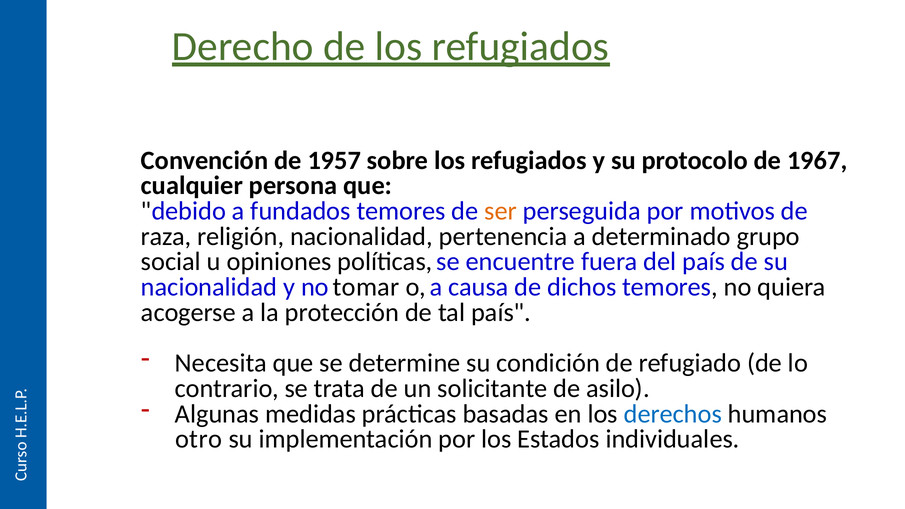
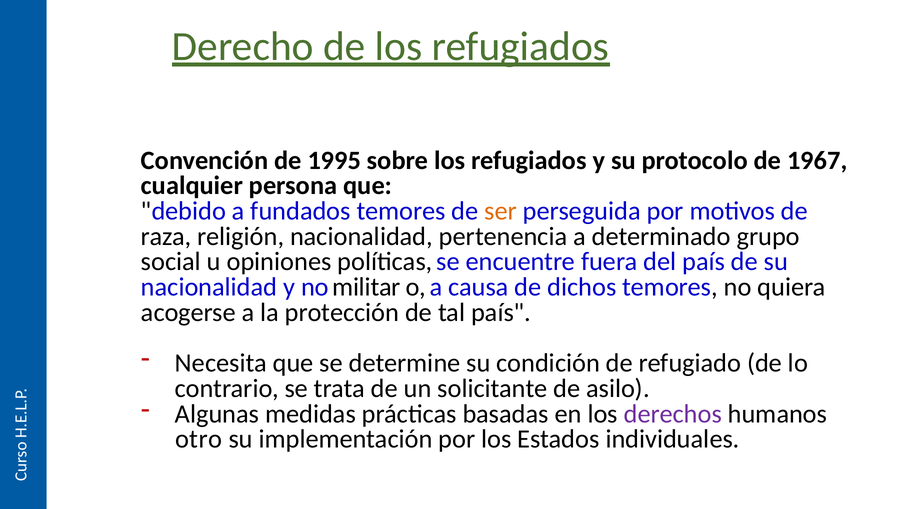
1957: 1957 -> 1995 (334, 160)
tomar: tomar -> militar (366, 287)
derechos colour: blue -> purple (673, 414)
